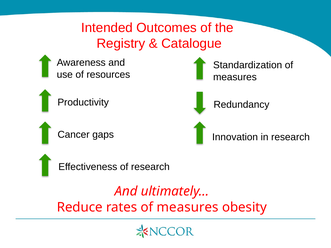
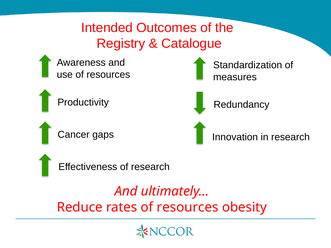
rates of measures: measures -> resources (188, 207)
